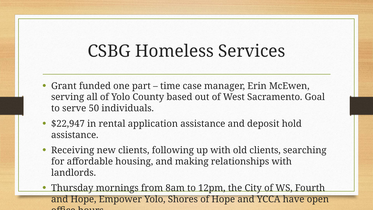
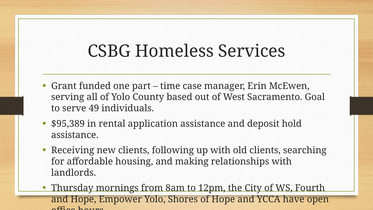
50: 50 -> 49 (94, 108)
$22,947: $22,947 -> $95,389 (68, 124)
